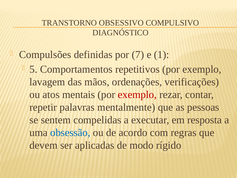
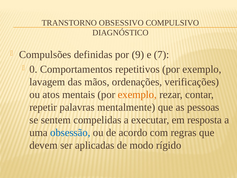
7: 7 -> 9 (138, 54)
1: 1 -> 7 (162, 54)
5: 5 -> 0 (33, 69)
exemplo colour: red -> orange (137, 94)
